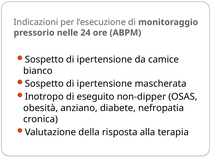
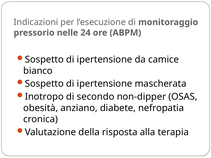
eseguito: eseguito -> secondo (96, 97)
